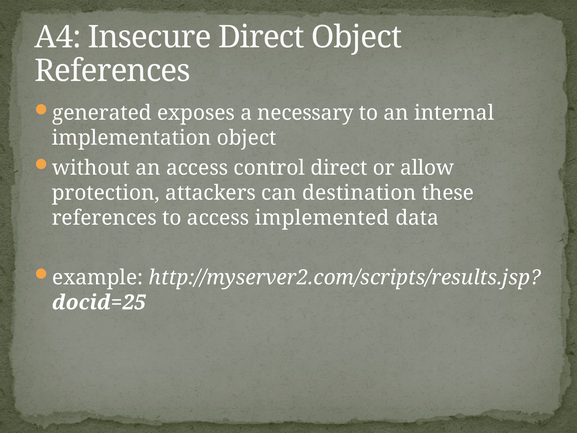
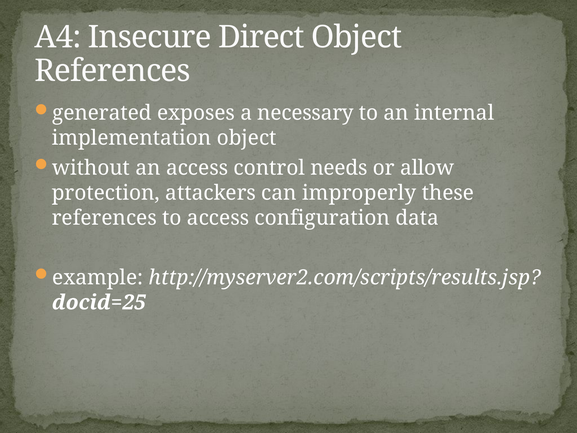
control direct: direct -> needs (339, 168)
destination: destination -> improperly (359, 193)
implemented: implemented -> configuration (322, 218)
